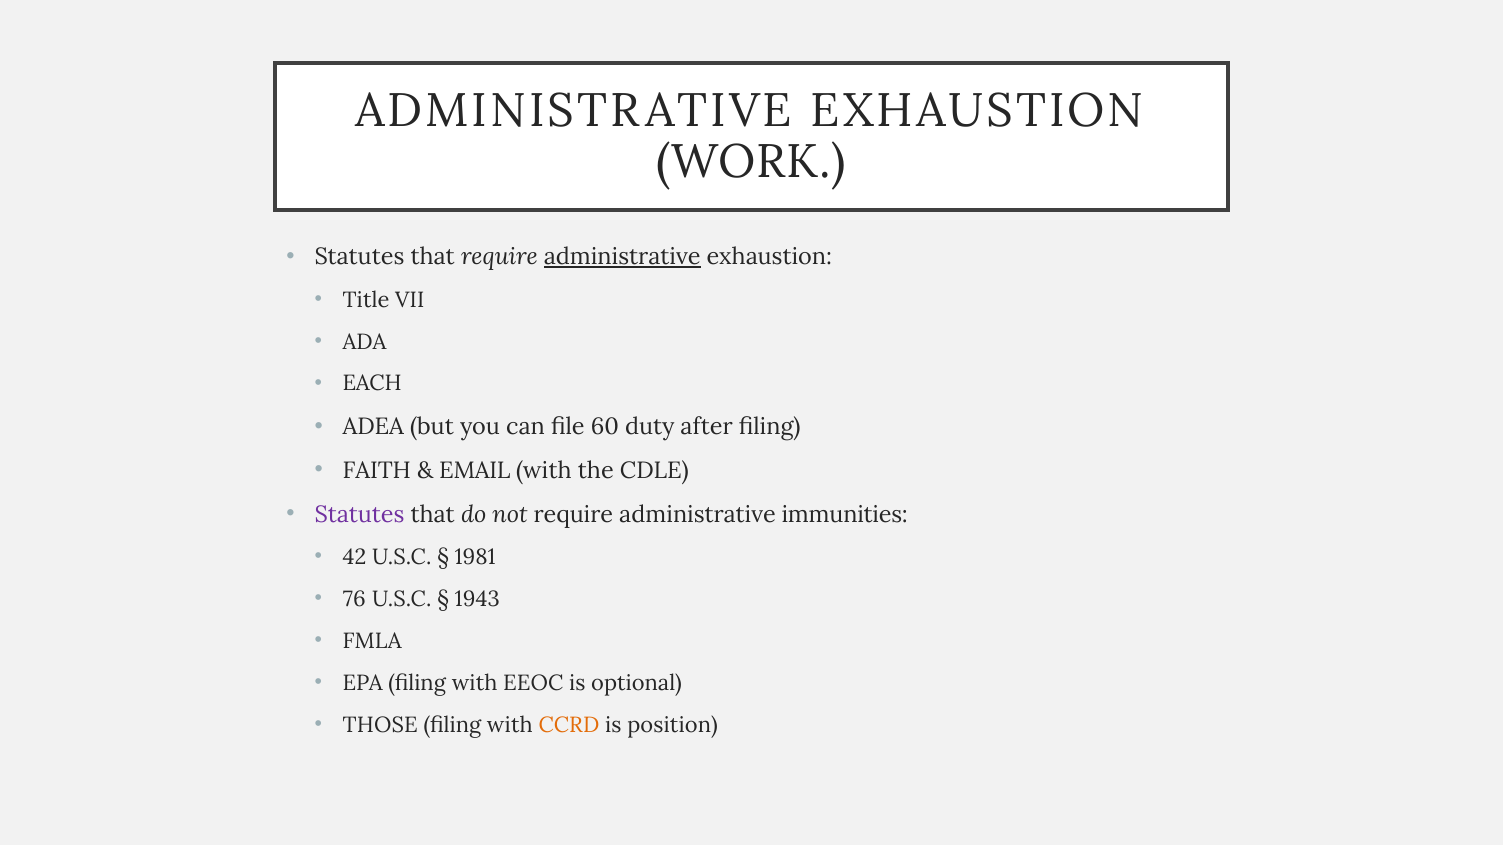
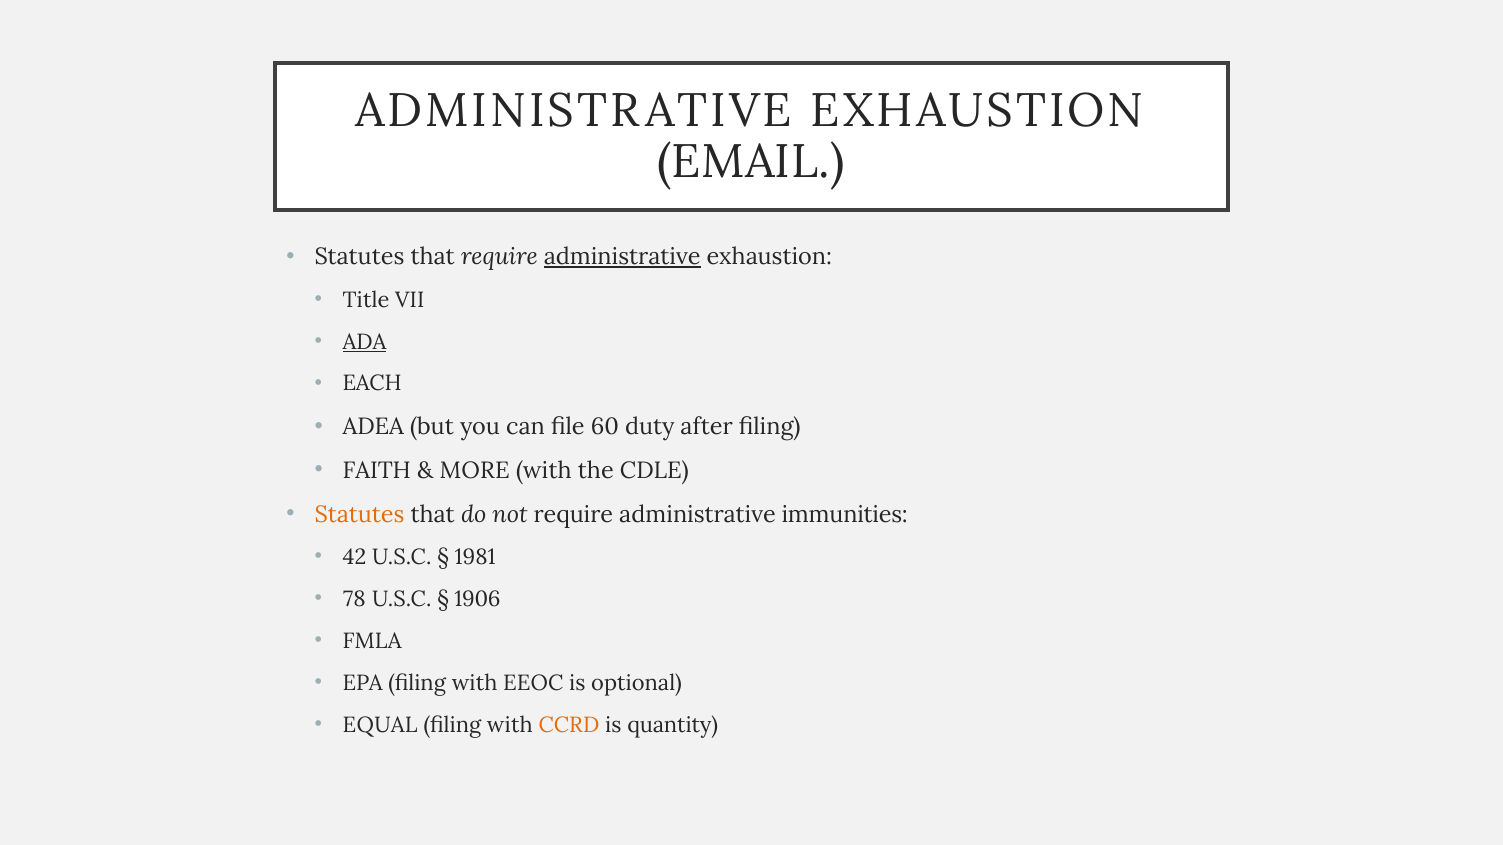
WORK: WORK -> EMAIL (751, 162)
ADA underline: none -> present (364, 342)
EMAIL: EMAIL -> MORE (475, 471)
Statutes colour: purple -> orange (359, 515)
76: 76 -> 78 (354, 599)
1943: 1943 -> 1906 (477, 599)
THOSE: THOSE -> EQUAL (380, 725)
position: position -> quantity (673, 725)
